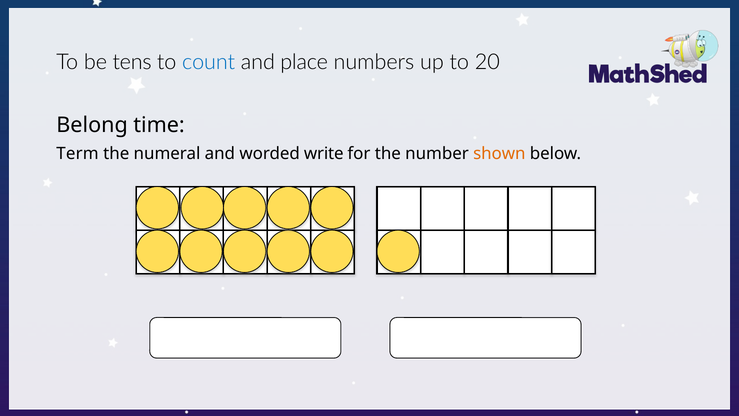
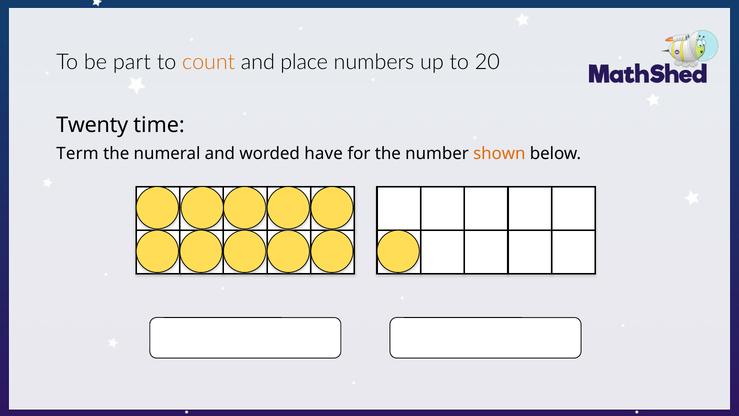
tens: tens -> part (132, 62)
count colour: blue -> orange (209, 62)
Belong: Belong -> Twenty (92, 125)
write: write -> have (324, 153)
